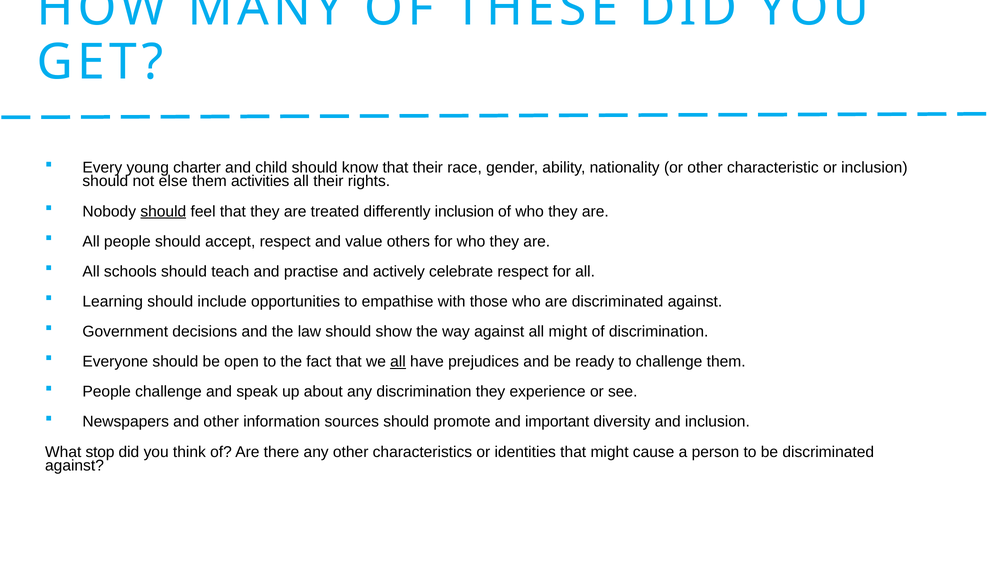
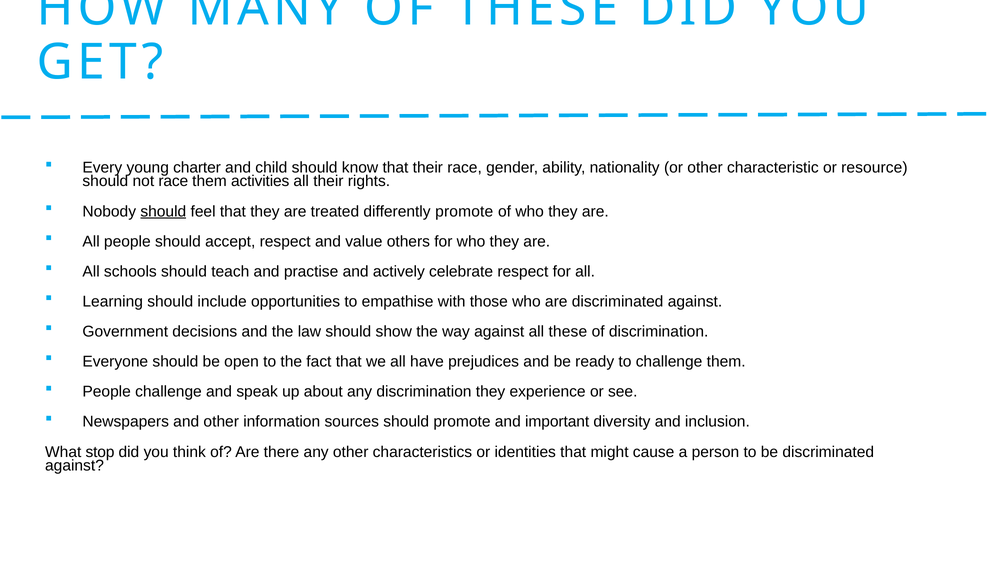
or inclusion: inclusion -> resource (874, 168)
not else: else -> race (173, 181)
differently inclusion: inclusion -> promote (464, 211)
all might: might -> these (568, 332)
all underline: present -> none (398, 362)
